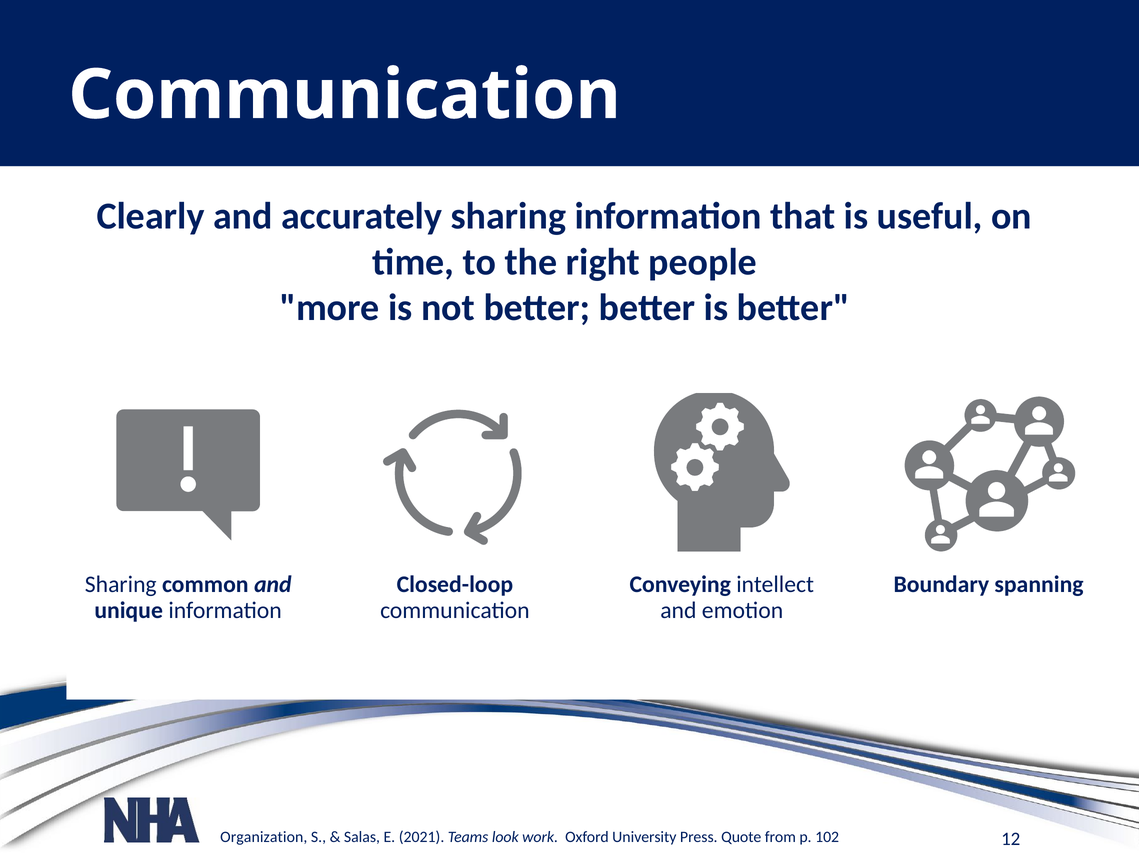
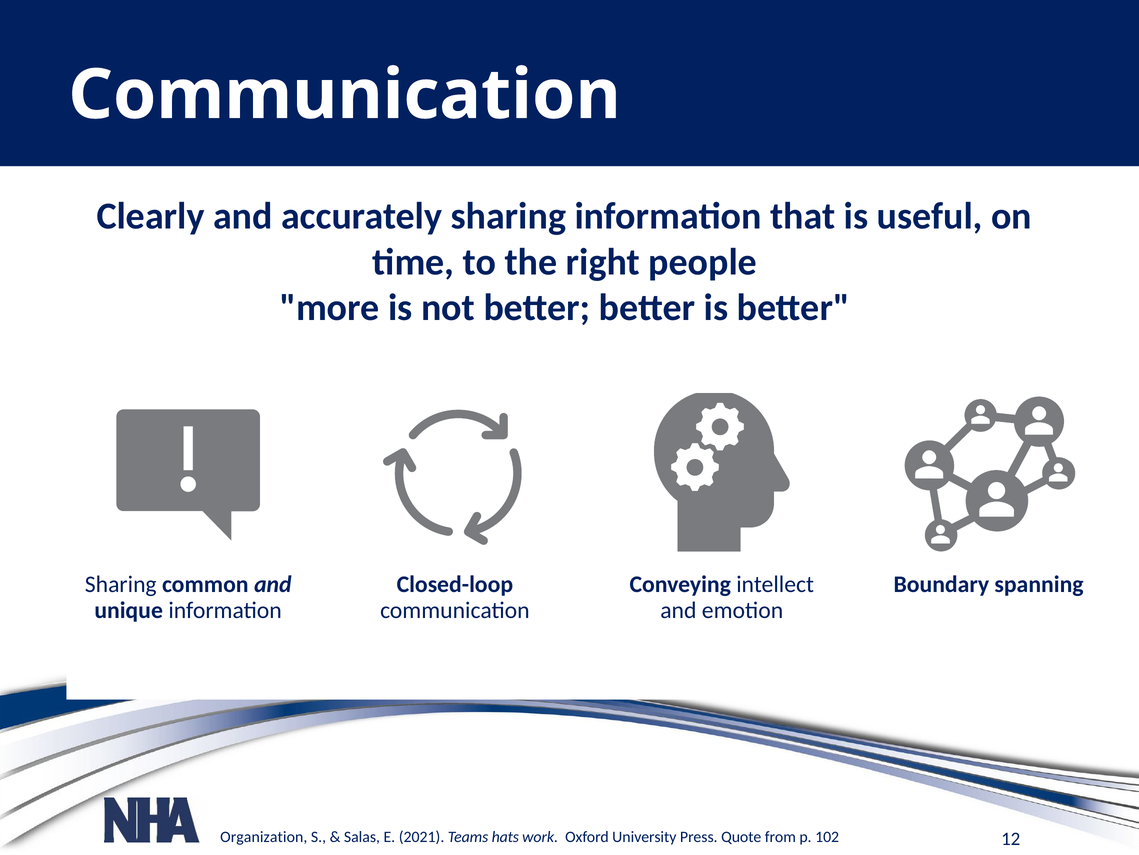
look: look -> hats (505, 836)
